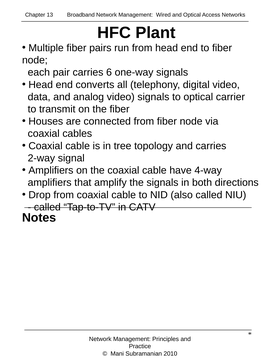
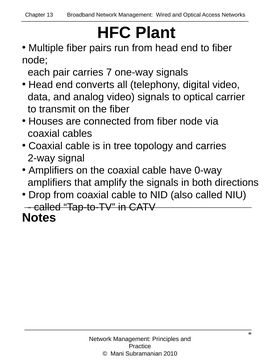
6: 6 -> 7 (109, 73)
4-way: 4-way -> 0-way (208, 171)
